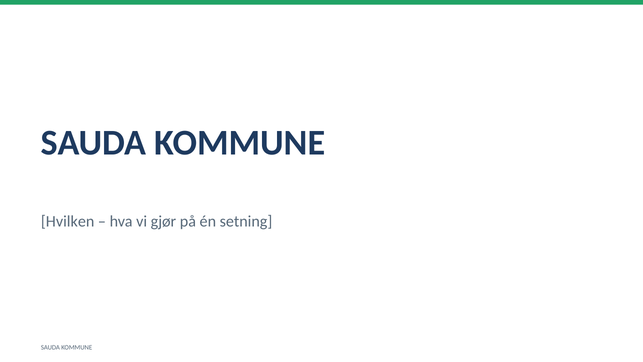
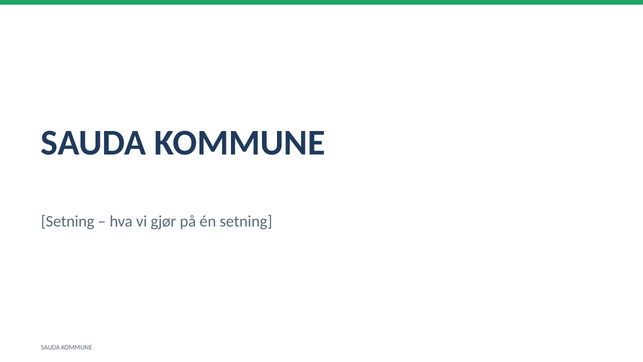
Hvilken: Hvilken -> Setning (68, 221)
